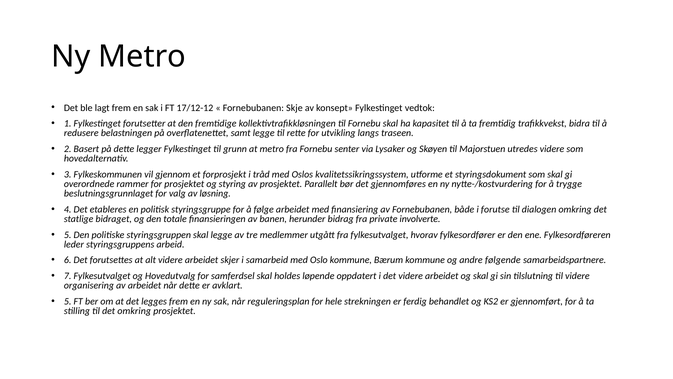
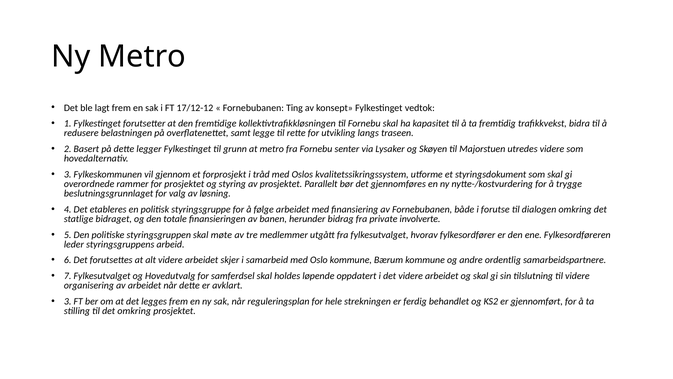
Skje: Skje -> Ting (294, 108)
skal legge: legge -> møte (221, 235)
følgende: følgende -> ordentlig (503, 260)
5: 5 -> 3 (68, 301)
